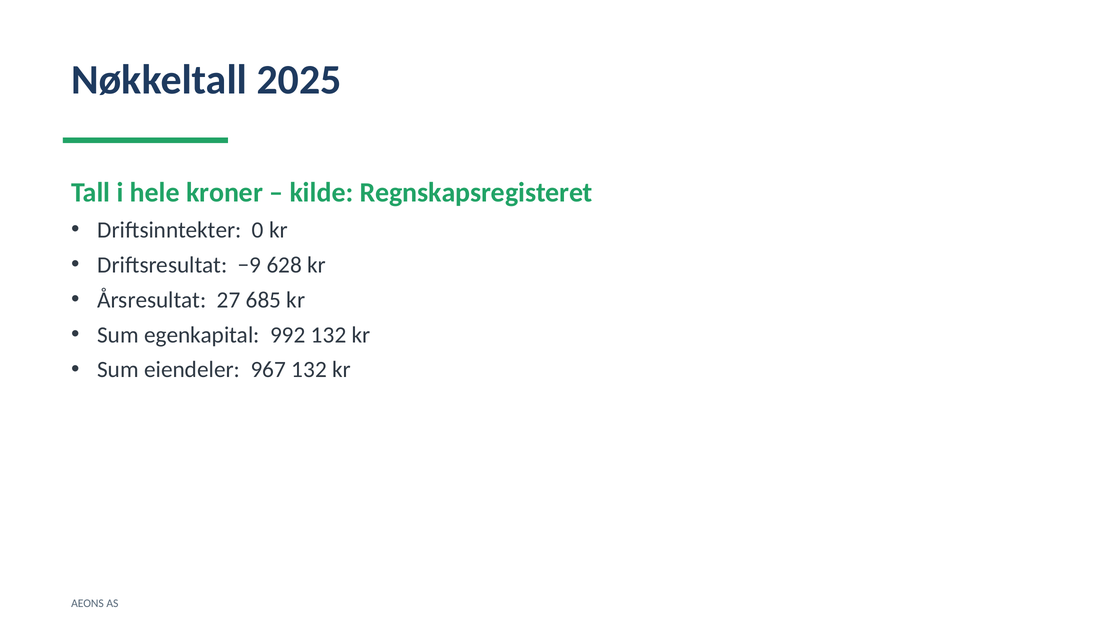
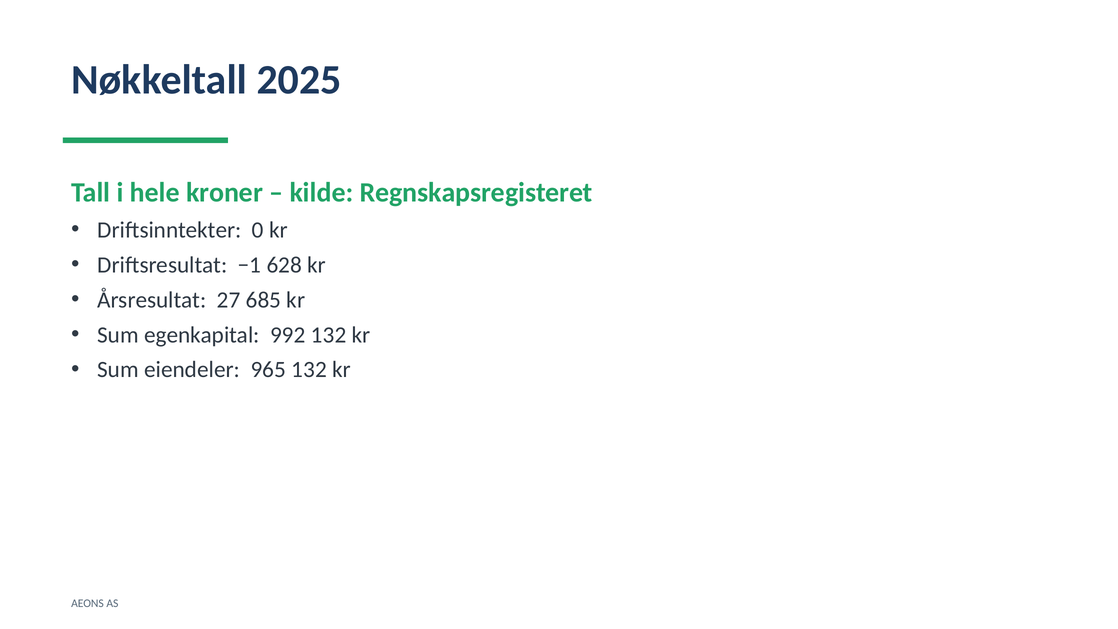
−9: −9 -> −1 (250, 265)
967: 967 -> 965 (268, 370)
